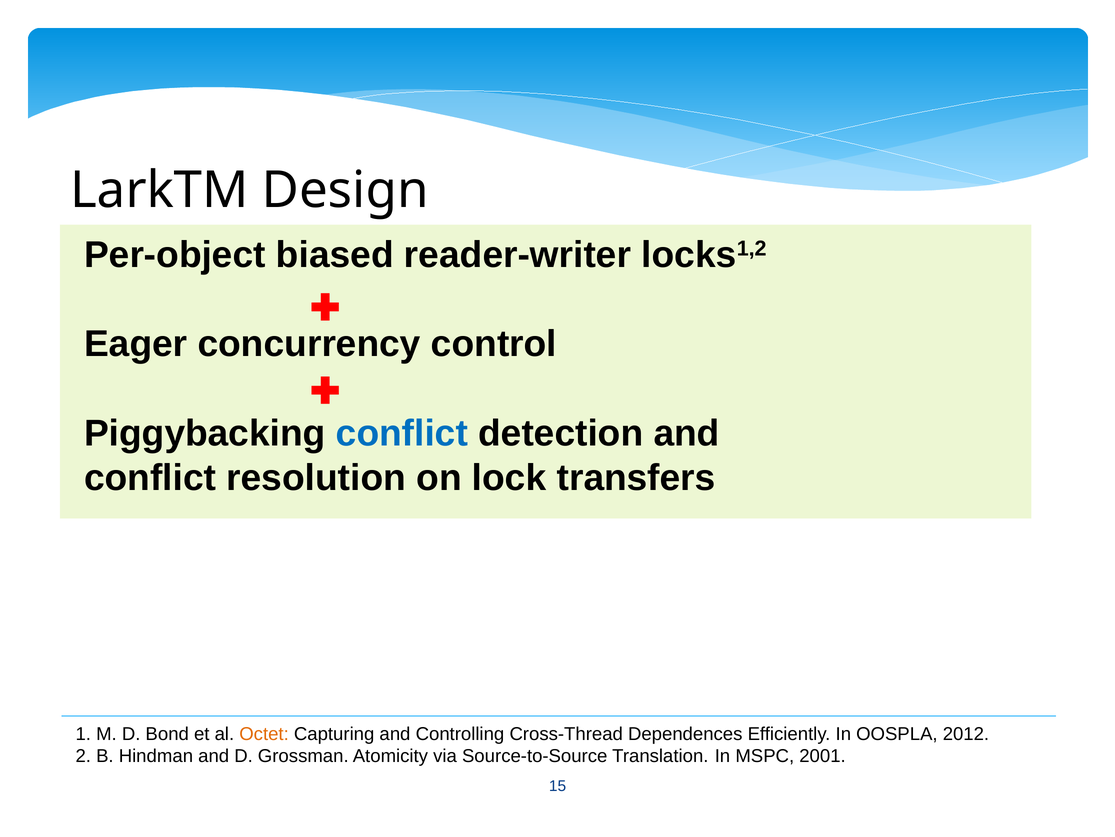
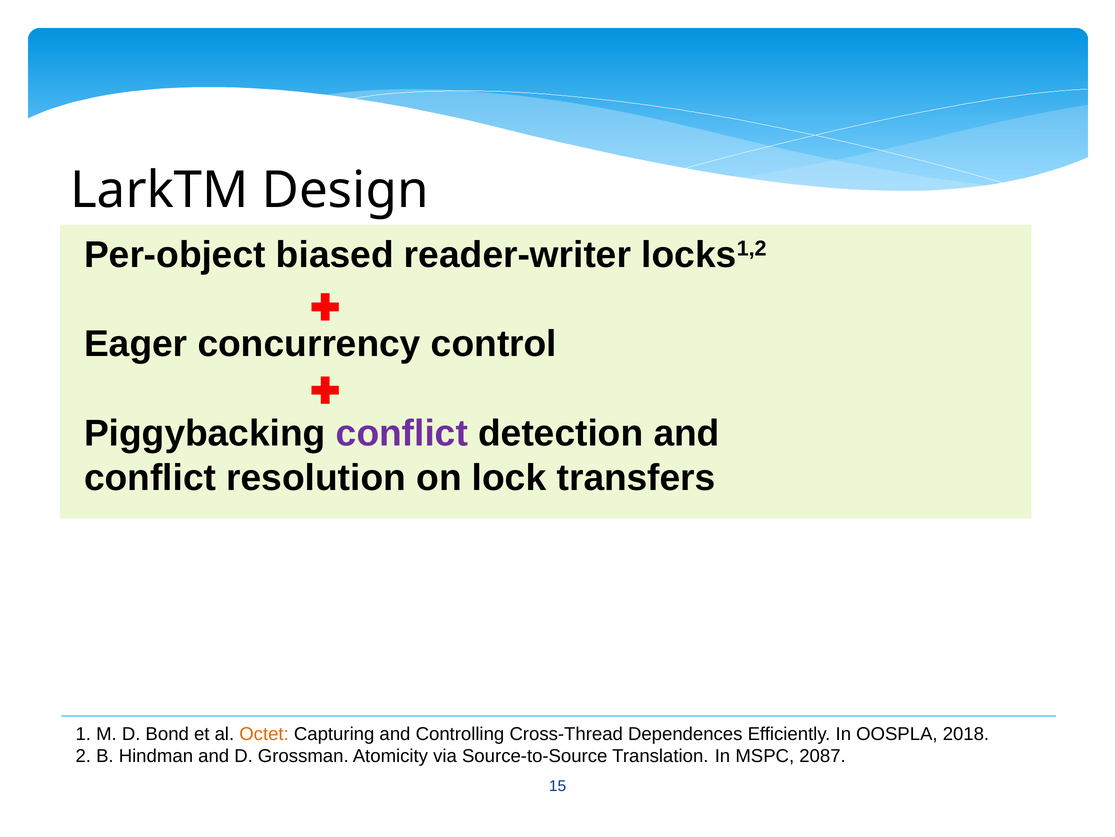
conflict colour: blue -> purple (402, 433)
2012: 2012 -> 2018 (966, 733)
2001: 2001 -> 2087 (823, 756)
